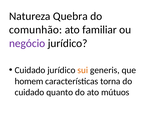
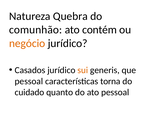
familiar: familiar -> contém (100, 30)
negócio colour: purple -> orange (27, 43)
Cuidado: Cuidado -> Casados (30, 70)
homem: homem -> pessoal (29, 81)
ato mútuos: mútuos -> pessoal (115, 93)
